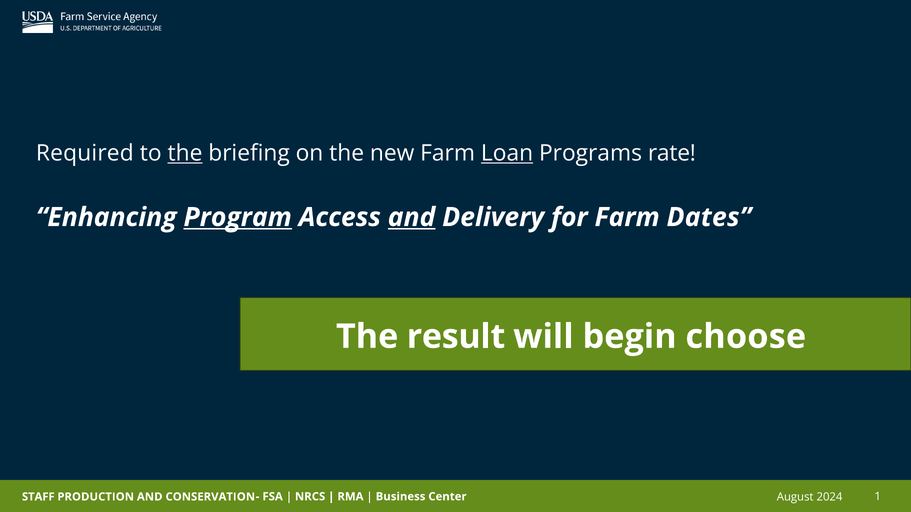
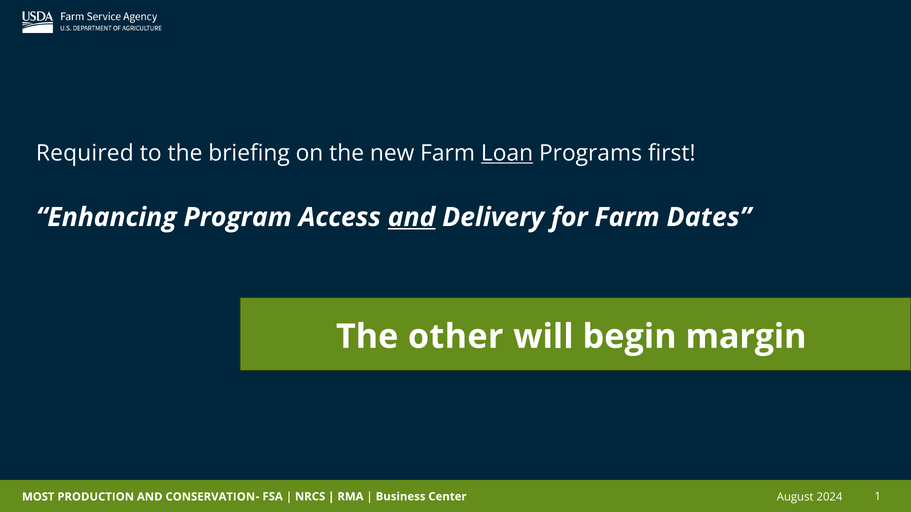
the underline: present -> none (185, 153)
rate: rate -> first (672, 153)
Program underline: present -> none (238, 217)
result: result -> other (456, 337)
choose: choose -> margin (746, 337)
STAFF: STAFF -> MOST (38, 497)
